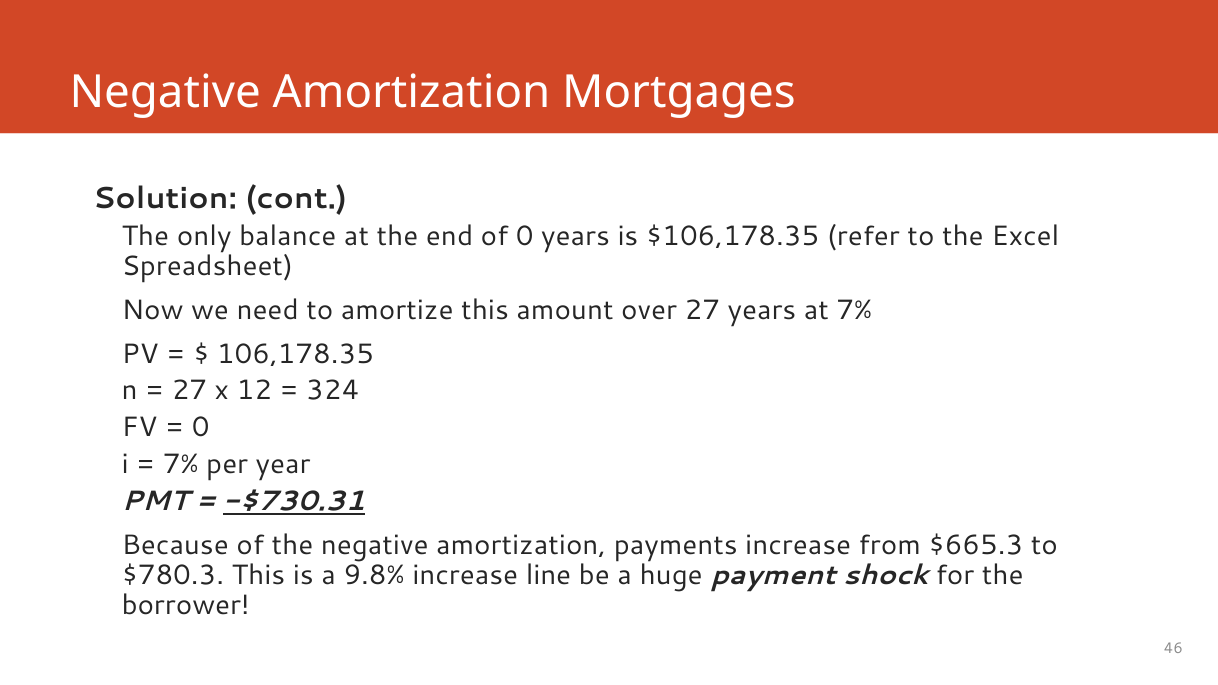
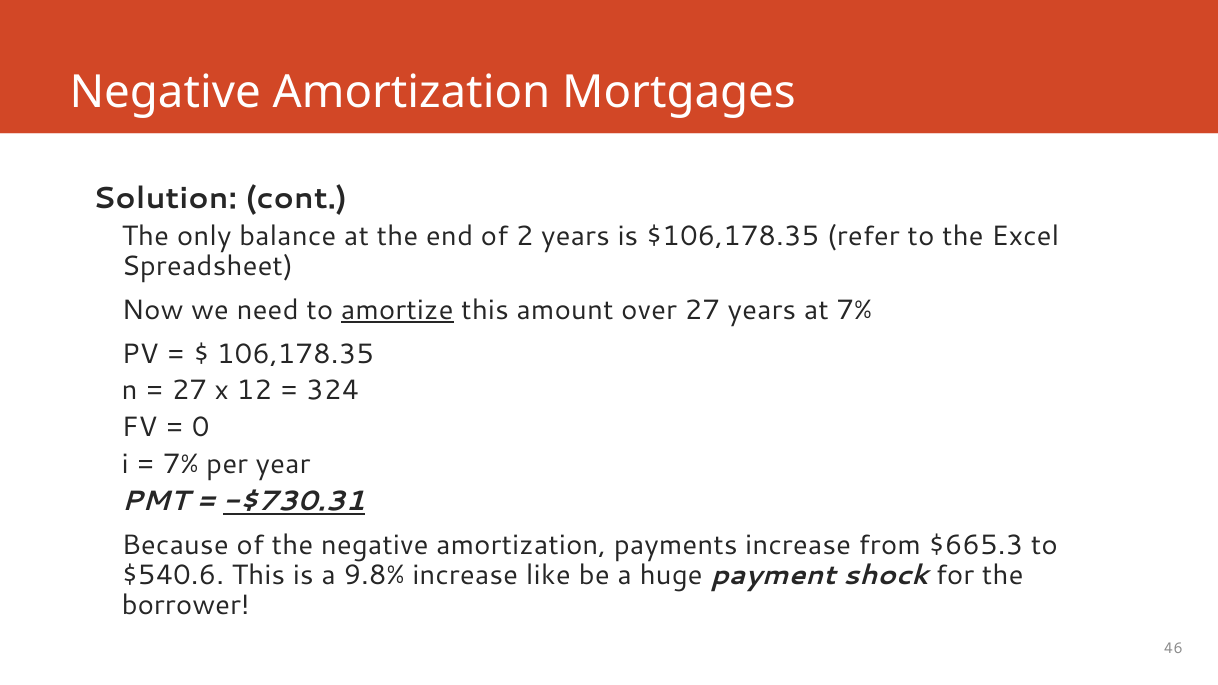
of 0: 0 -> 2 (525, 236)
amortize underline: none -> present (397, 310)
$780.3: $780.3 -> $540.6 (173, 576)
line: line -> like (548, 576)
